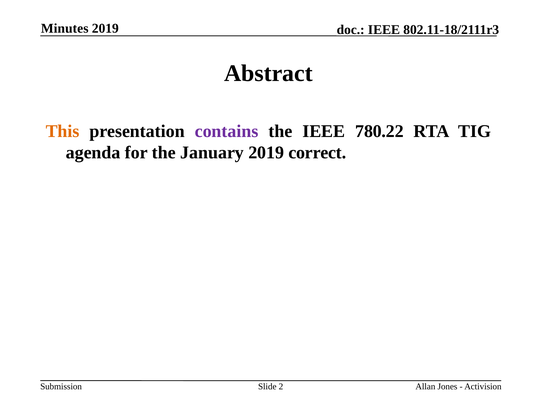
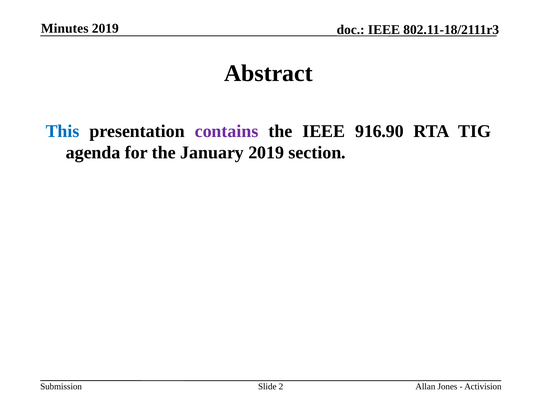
This colour: orange -> blue (63, 131)
780.22: 780.22 -> 916.90 (379, 131)
correct: correct -> section (317, 153)
